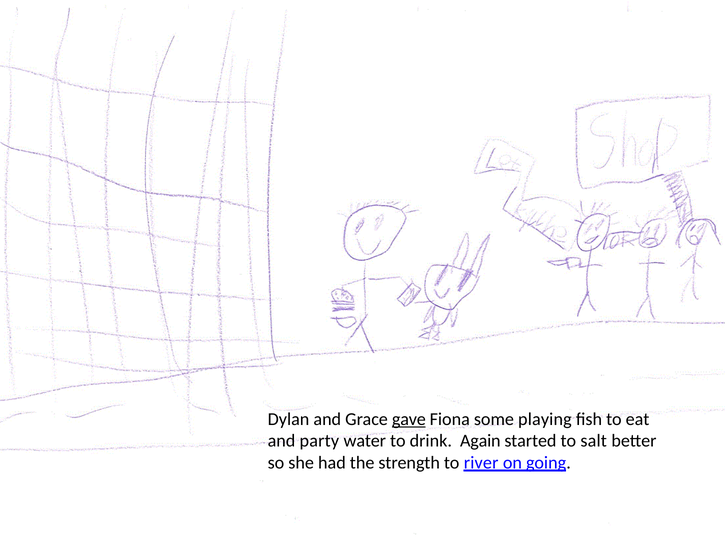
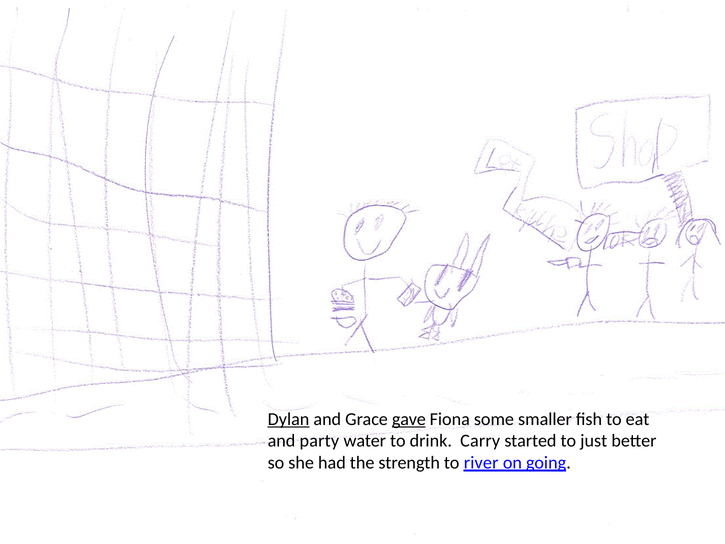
Dylan underline: none -> present (289, 419)
playing: playing -> smaller (545, 419)
Again: Again -> Carry (480, 441)
salt: salt -> just (594, 441)
